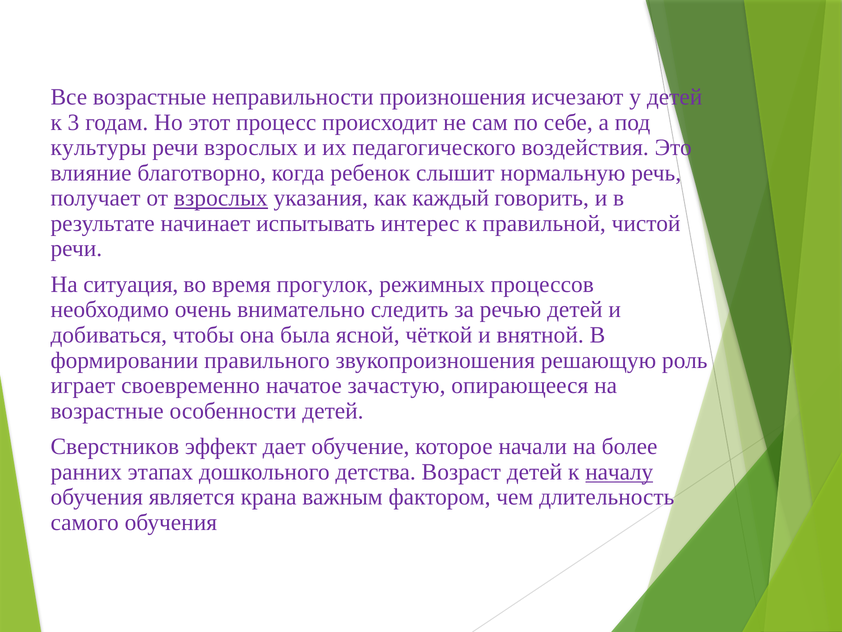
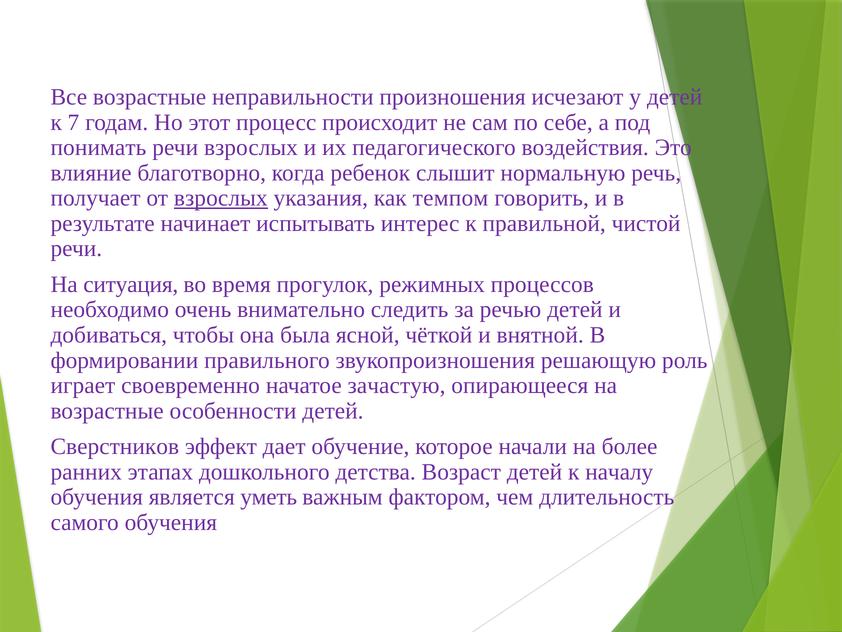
3: 3 -> 7 (73, 122)
культуры: культуры -> понимать (98, 147)
каждый: каждый -> темпом (450, 198)
началу underline: present -> none (619, 472)
крана: крана -> уметь (269, 497)
